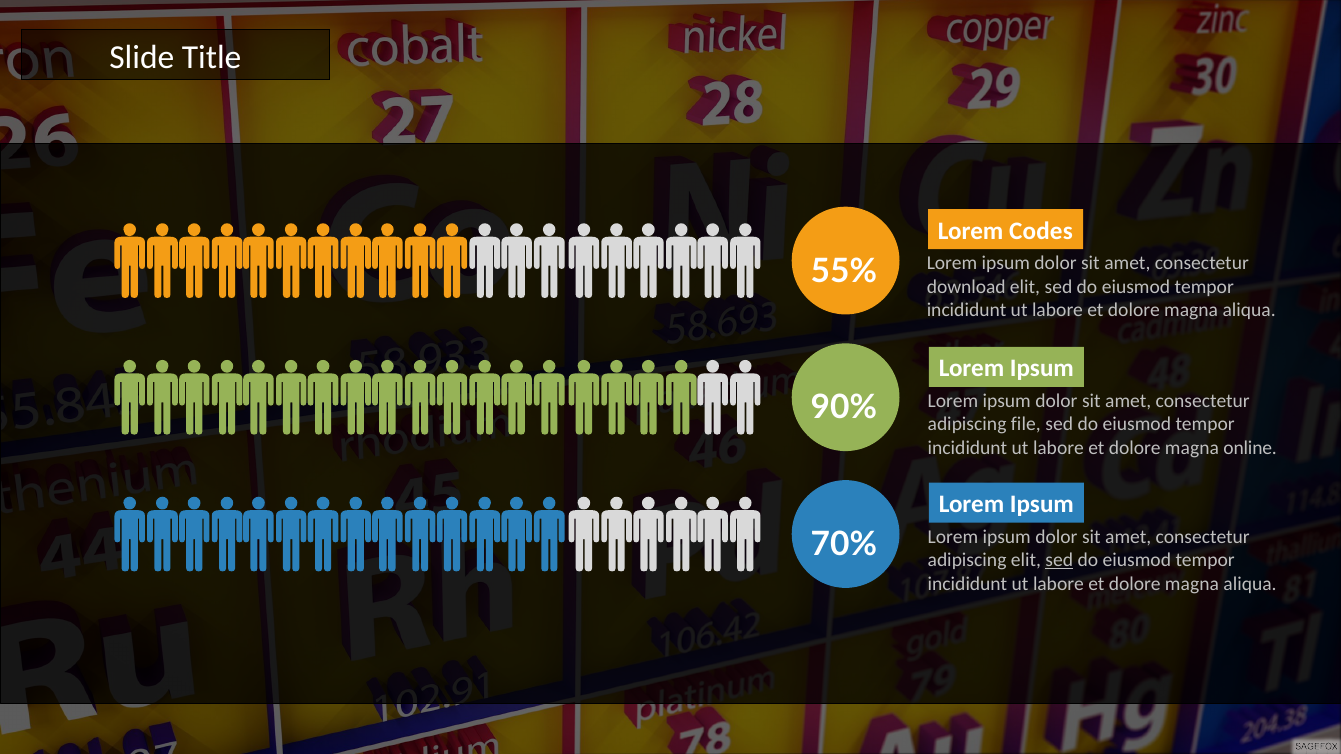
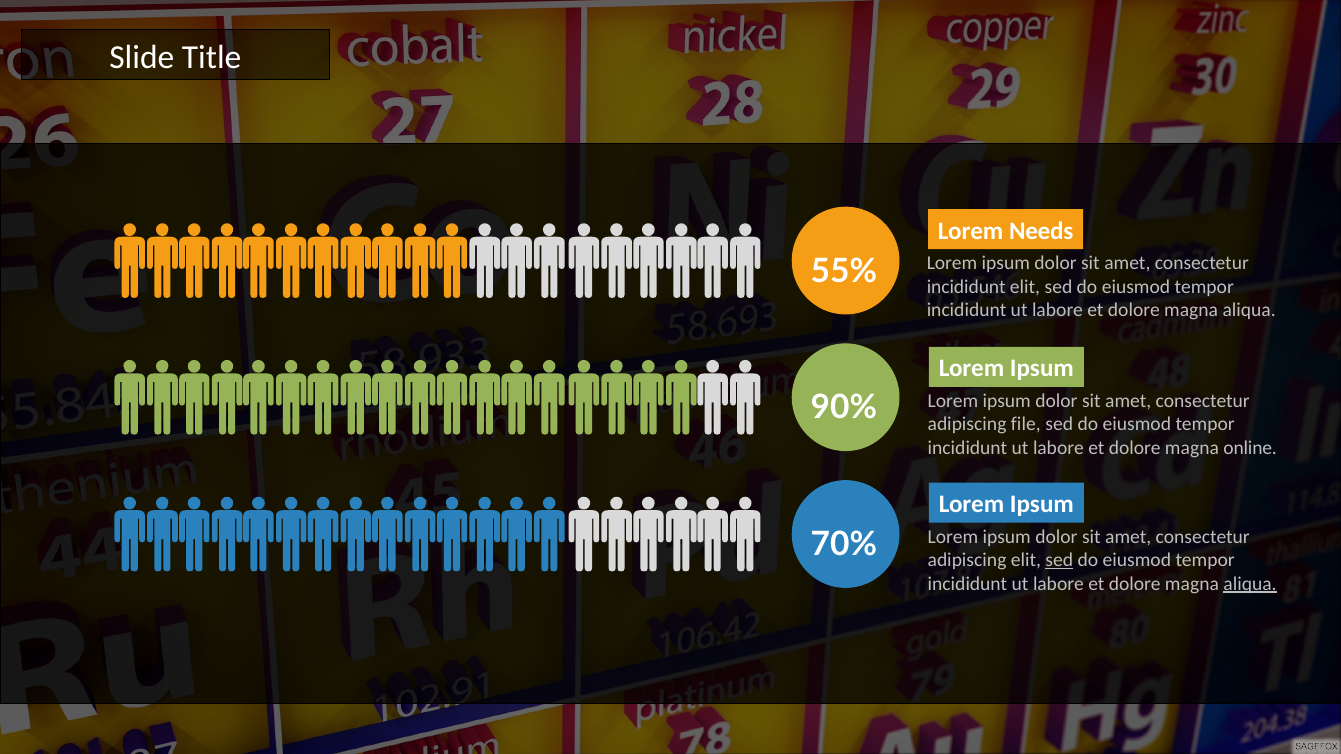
Codes: Codes -> Needs (1041, 231)
download: download -> incididunt (966, 287)
aliqua underline: none -> present (1250, 584)
